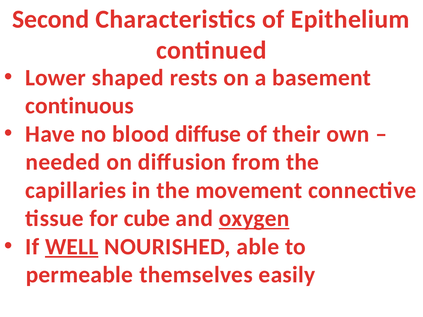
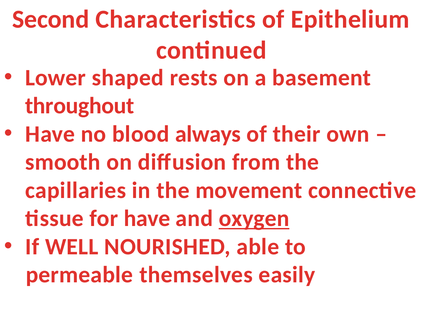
continuous: continuous -> throughout (80, 106)
diffuse: diffuse -> always (208, 134)
needed: needed -> smooth (63, 162)
for cube: cube -> have (147, 219)
WELL underline: present -> none (72, 247)
